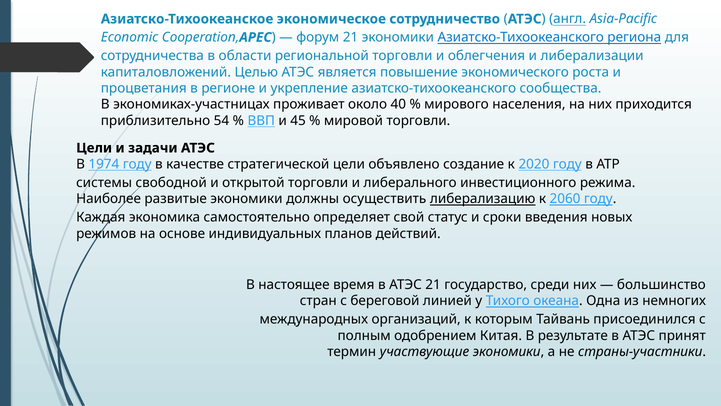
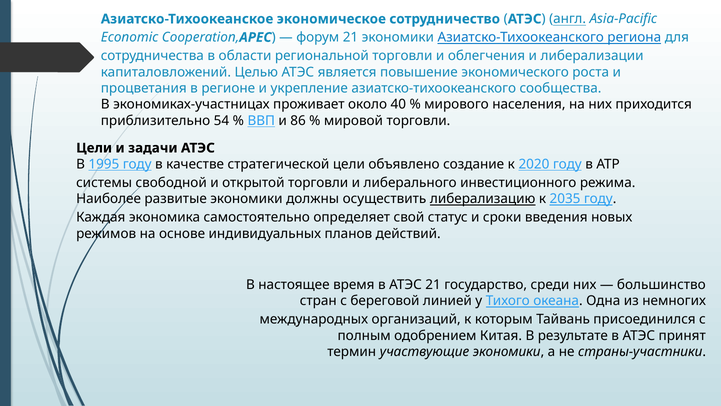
45: 45 -> 86 (298, 121)
1974: 1974 -> 1995 (104, 164)
2060: 2060 -> 2035 (565, 199)
